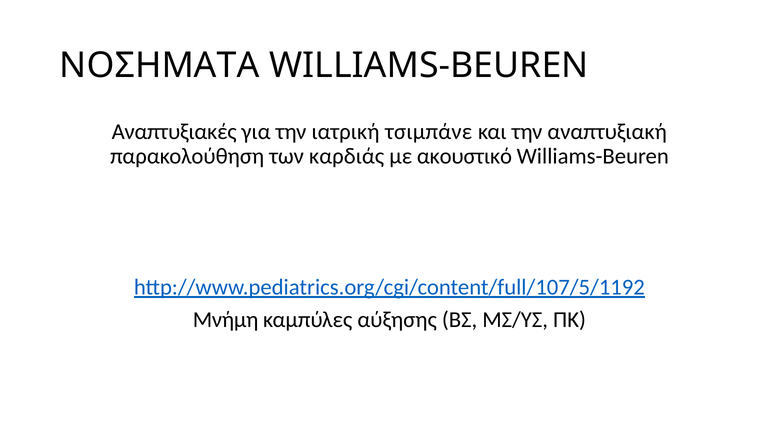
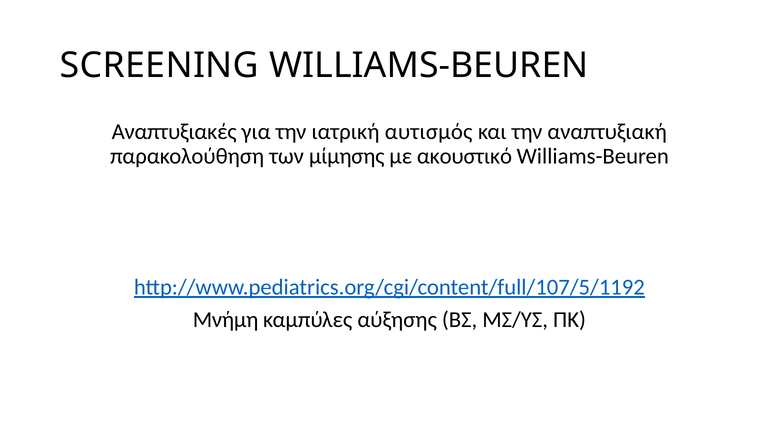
ΝΟΣΗΜΑΤΑ: ΝΟΣΗΜΑΤΑ -> SCREENING (159, 65)
τσιμπάνε: τσιμπάνε -> αυτισμός (429, 132)
καρδιάς: καρδιάς -> μίμησης (347, 156)
